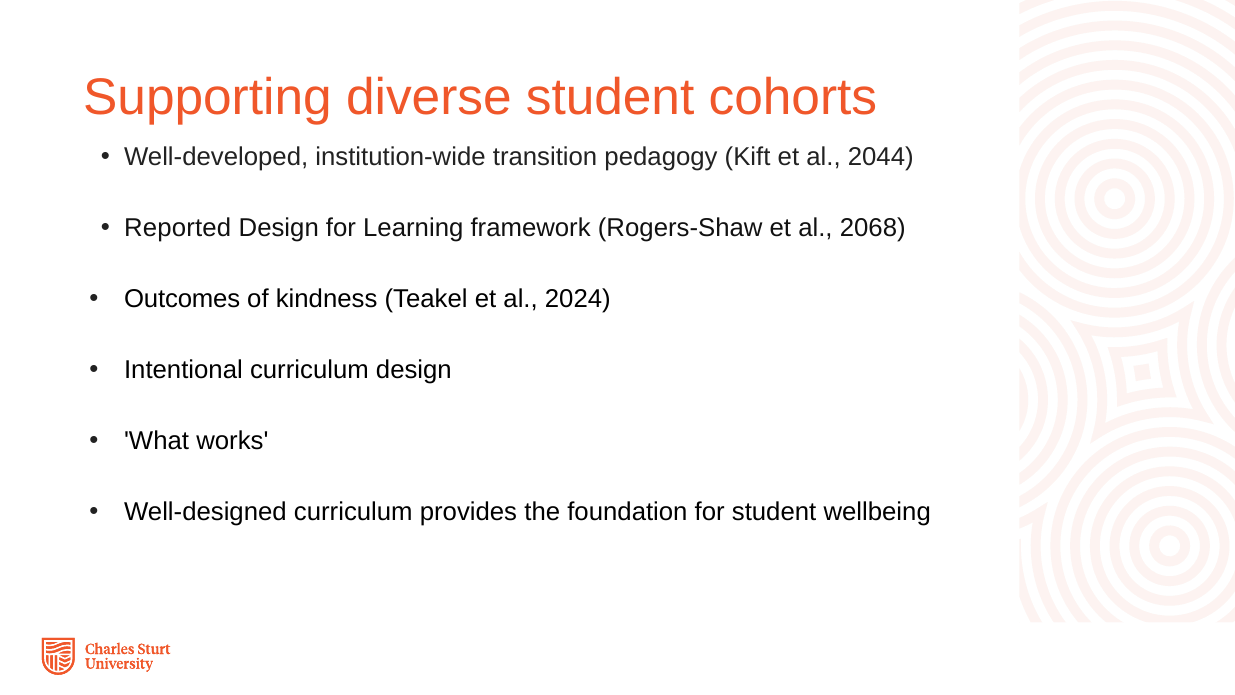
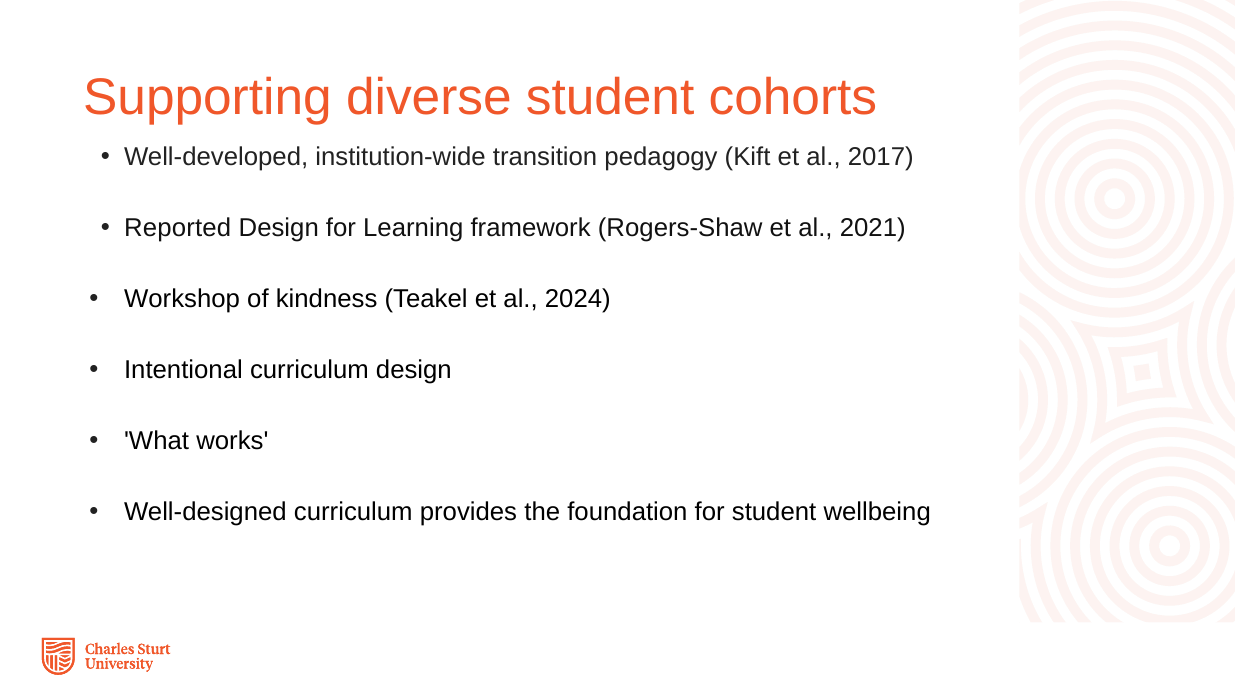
2044: 2044 -> 2017 (881, 157)
2068: 2068 -> 2021 (873, 228)
Outcomes: Outcomes -> Workshop (182, 299)
